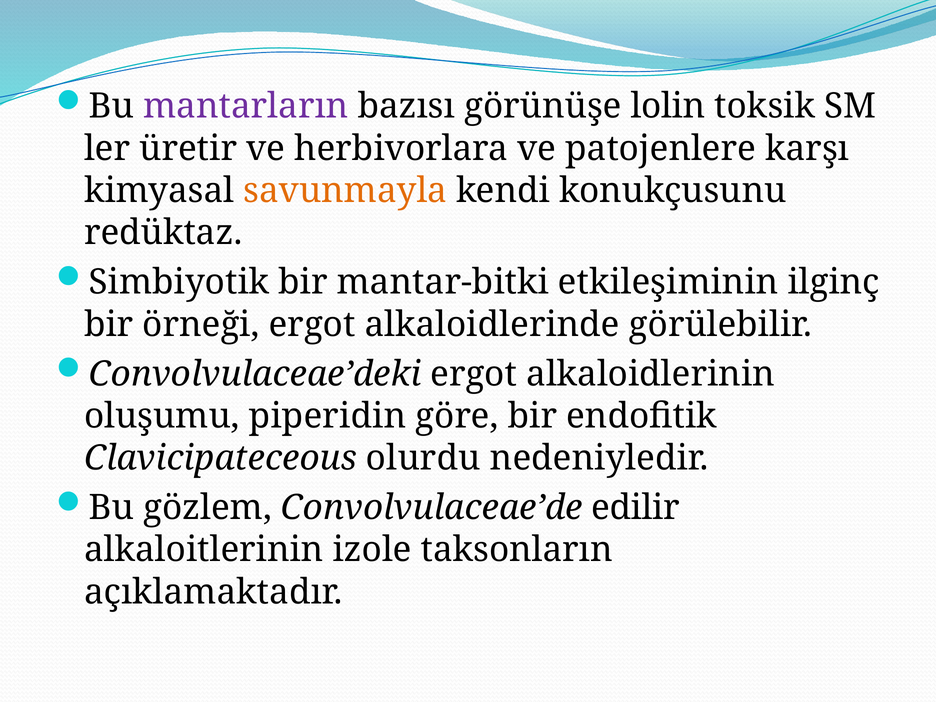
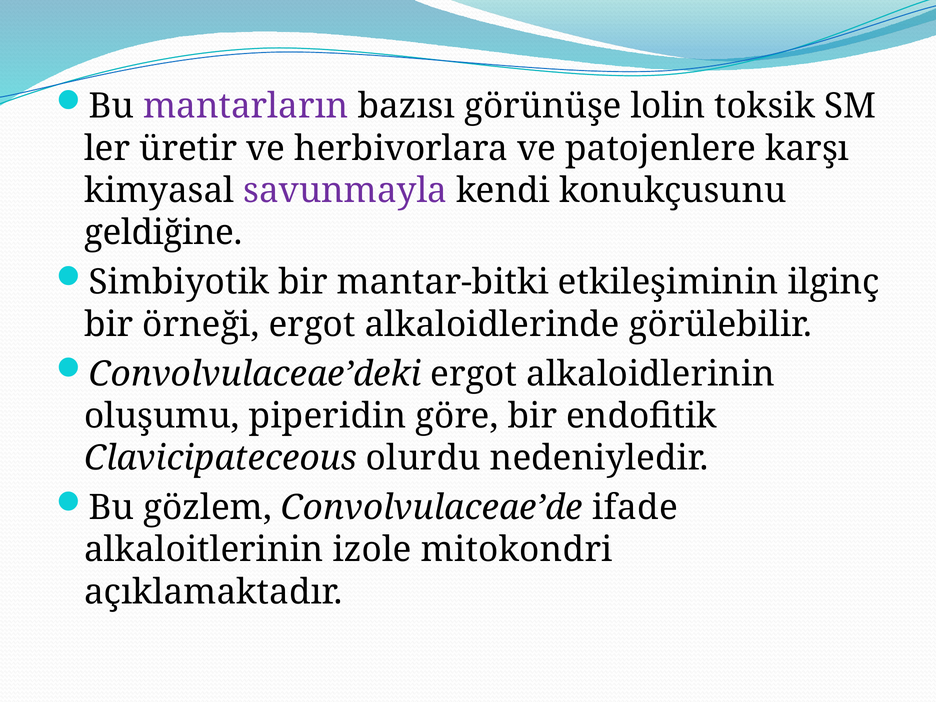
savunmayla colour: orange -> purple (345, 191)
redüktaz: redüktaz -> geldiğine (163, 233)
edilir: edilir -> ifade (635, 508)
taksonların: taksonların -> mitokondri (517, 550)
